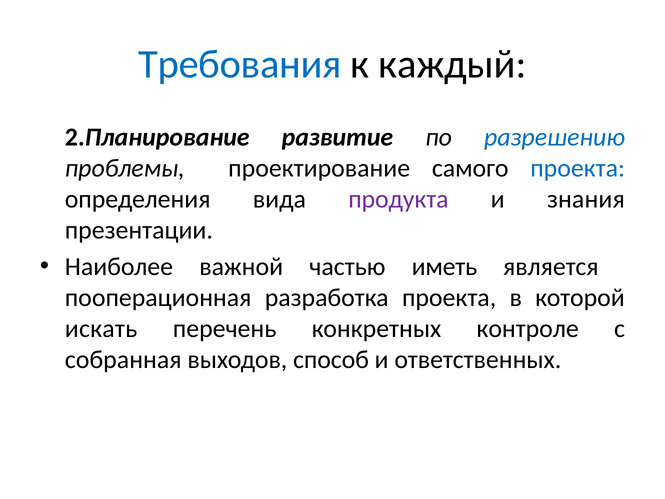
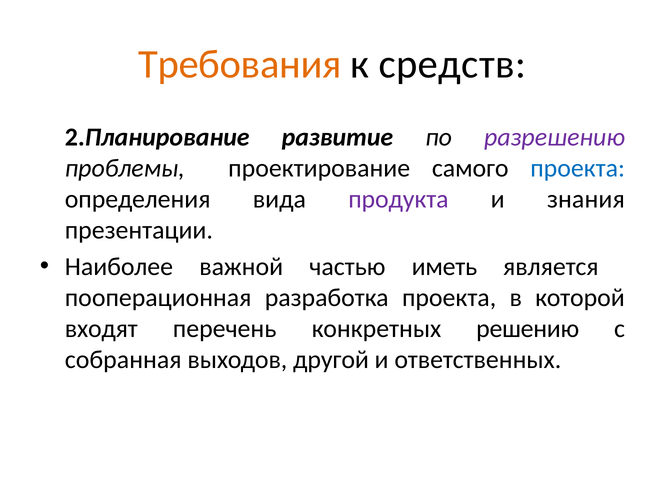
Требования colour: blue -> orange (240, 64)
каждый: каждый -> средств (452, 64)
разрешению colour: blue -> purple (555, 137)
искать: искать -> входят (101, 329)
контроле: контроле -> решению (528, 329)
способ: способ -> другой (331, 360)
